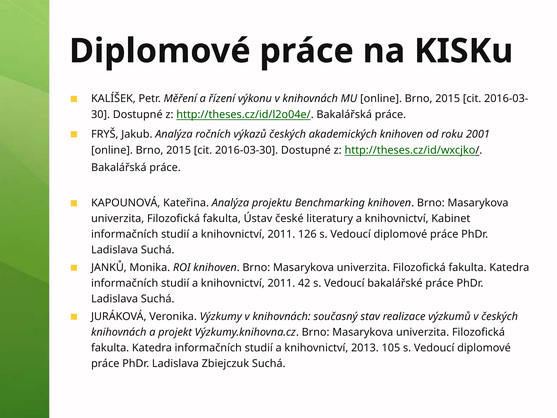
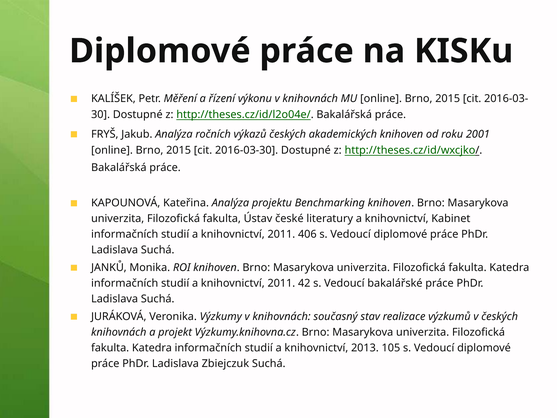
126: 126 -> 406 (307, 234)
